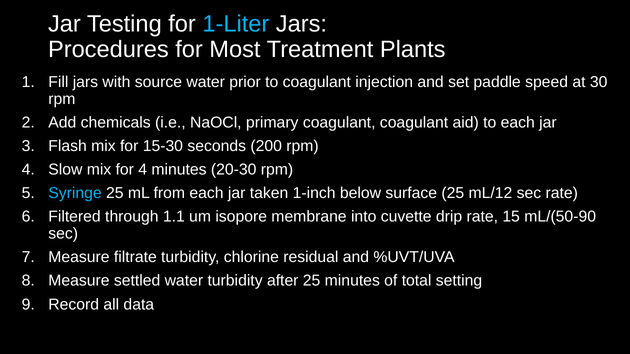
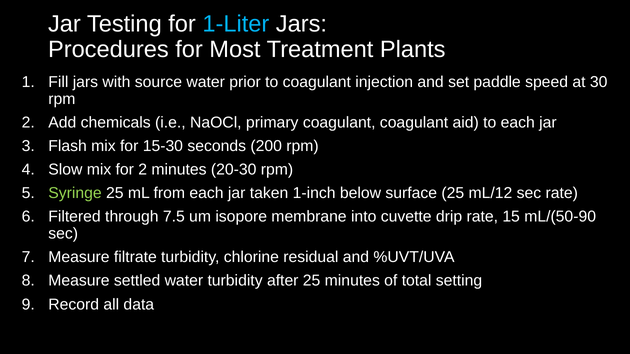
for 4: 4 -> 2 (143, 170)
Syringe colour: light blue -> light green (75, 193)
1.1: 1.1 -> 7.5 (174, 217)
